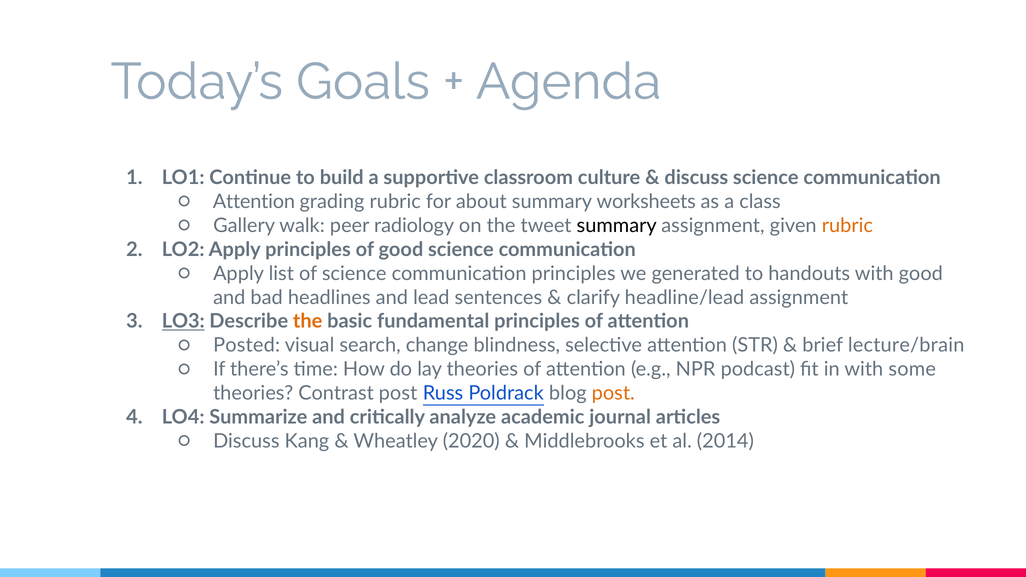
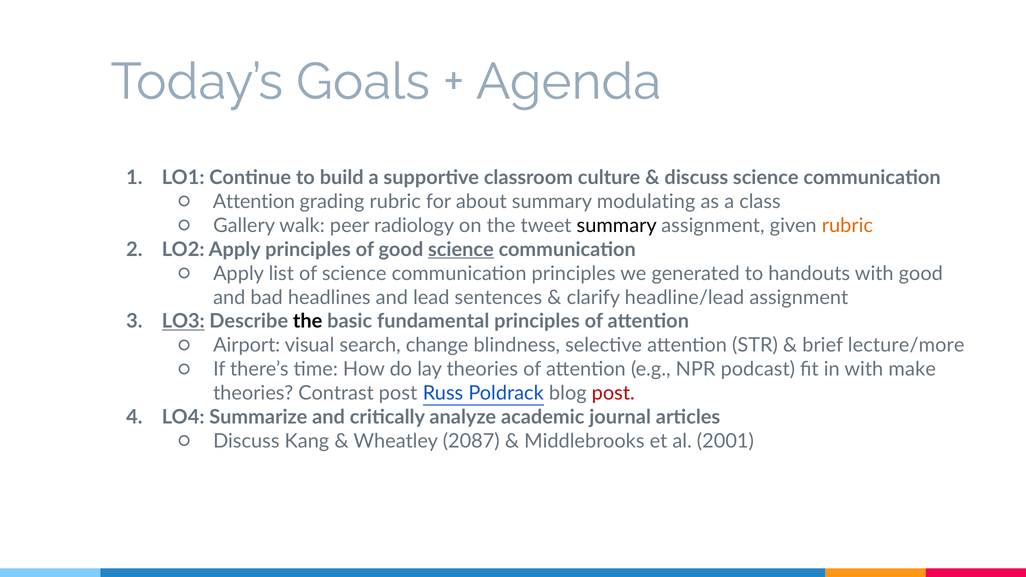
worksheets: worksheets -> modulating (646, 202)
science underline: none -> present (461, 250)
the colour: orange -> black (308, 321)
Posted: Posted -> Airport (247, 345)
lecture/brain: lecture/brain -> lecture/more (906, 345)
some: some -> make (912, 369)
post colour: orange -> red (613, 393)
2020: 2020 -> 2087 (471, 441)
2014: 2014 -> 2001 (725, 441)
